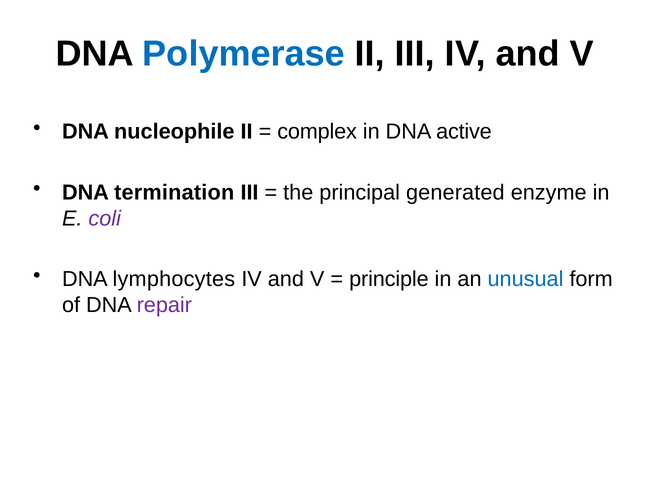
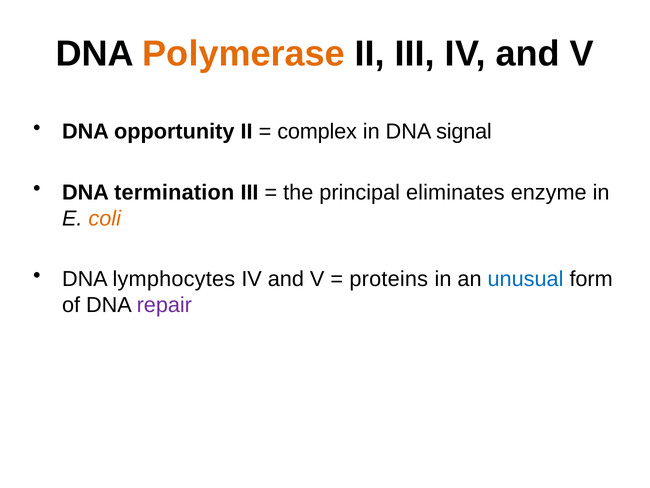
Polymerase colour: blue -> orange (244, 54)
nucleophile: nucleophile -> opportunity (174, 131)
active: active -> signal (464, 131)
generated: generated -> eliminates (455, 192)
coli colour: purple -> orange (105, 218)
principle: principle -> proteins (389, 279)
